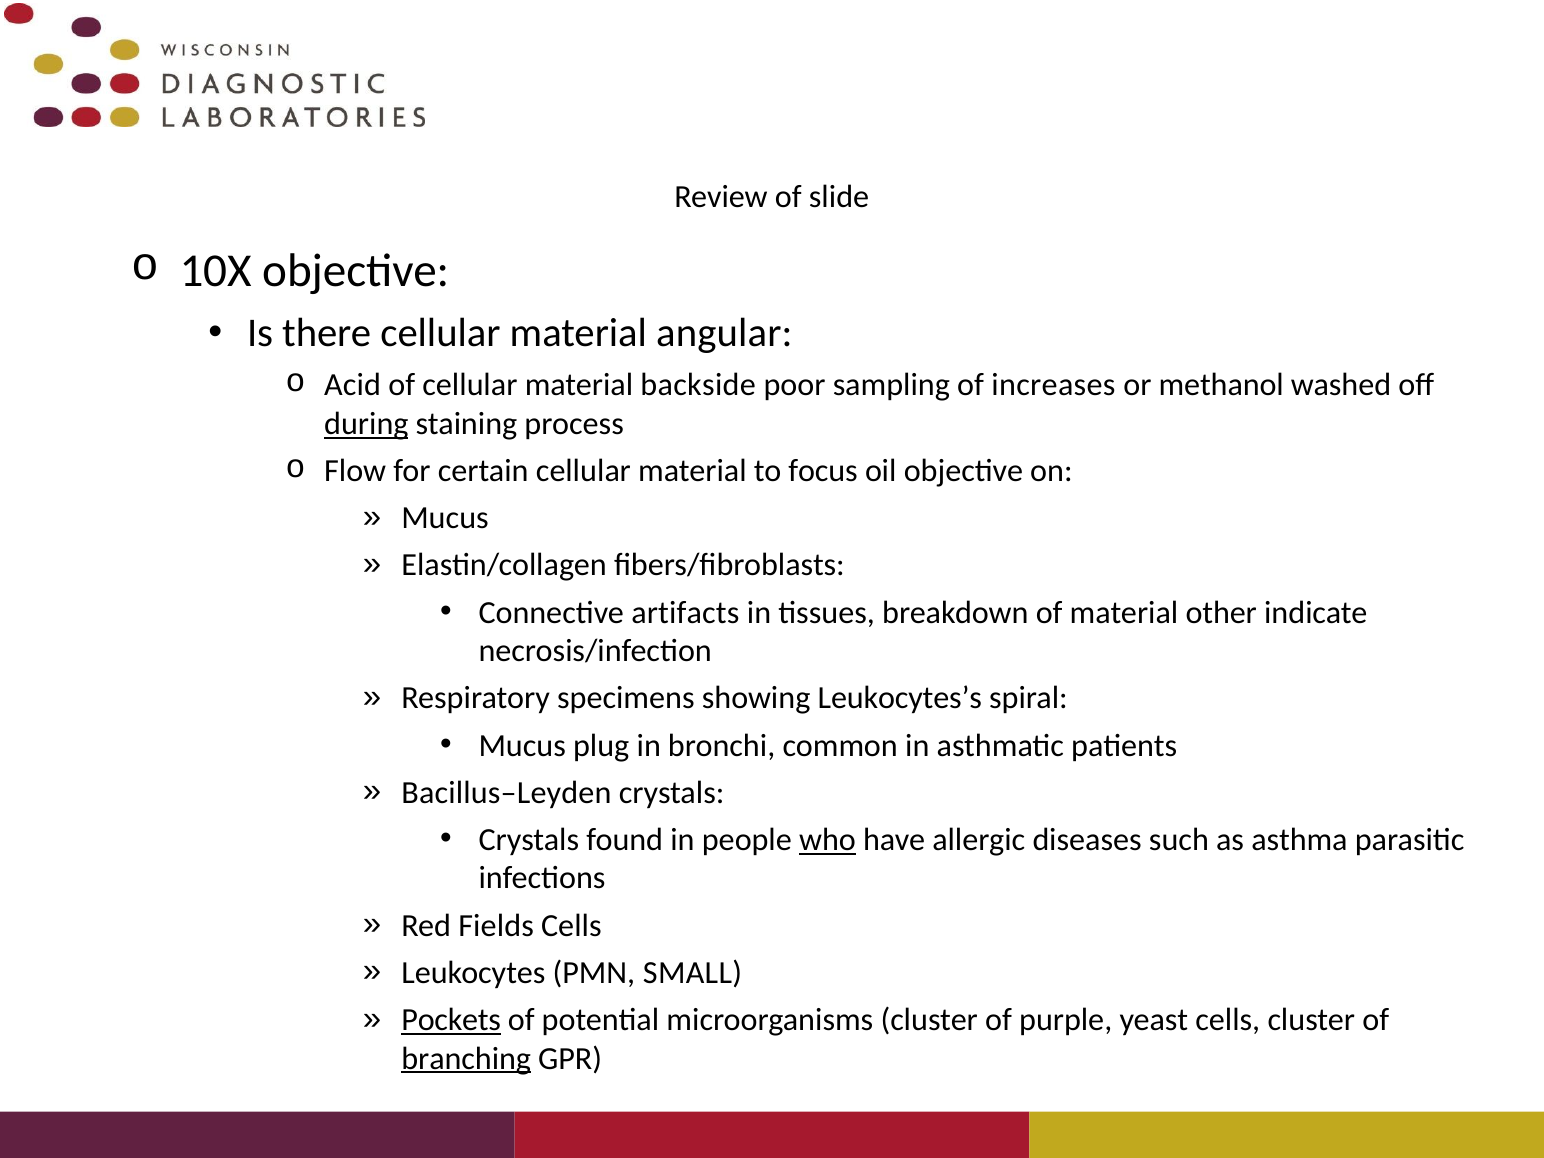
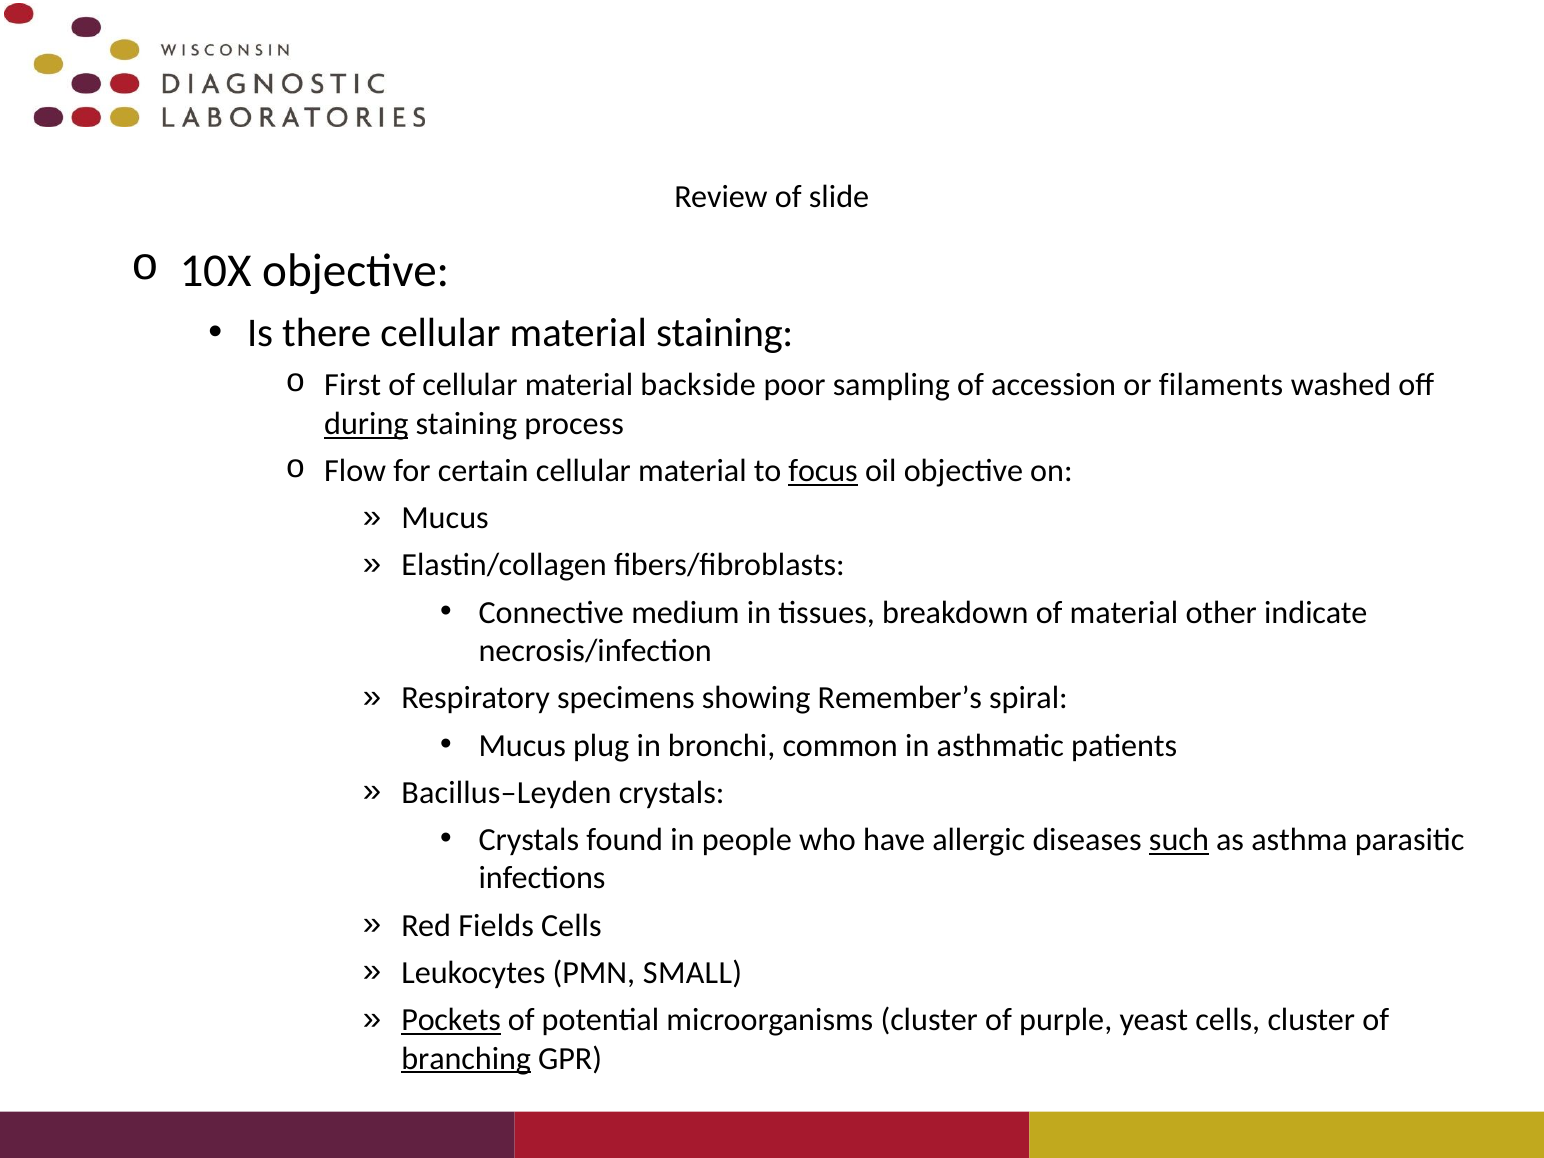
material angular: angular -> staining (725, 333)
Acid: Acid -> First (353, 385)
increases: increases -> accession (1054, 385)
methanol: methanol -> filaments (1221, 385)
focus underline: none -> present (823, 471)
artifacts: artifacts -> medium (685, 612)
Leukocytes’s: Leukocytes’s -> Remember’s (900, 698)
who underline: present -> none (827, 840)
such underline: none -> present (1179, 840)
